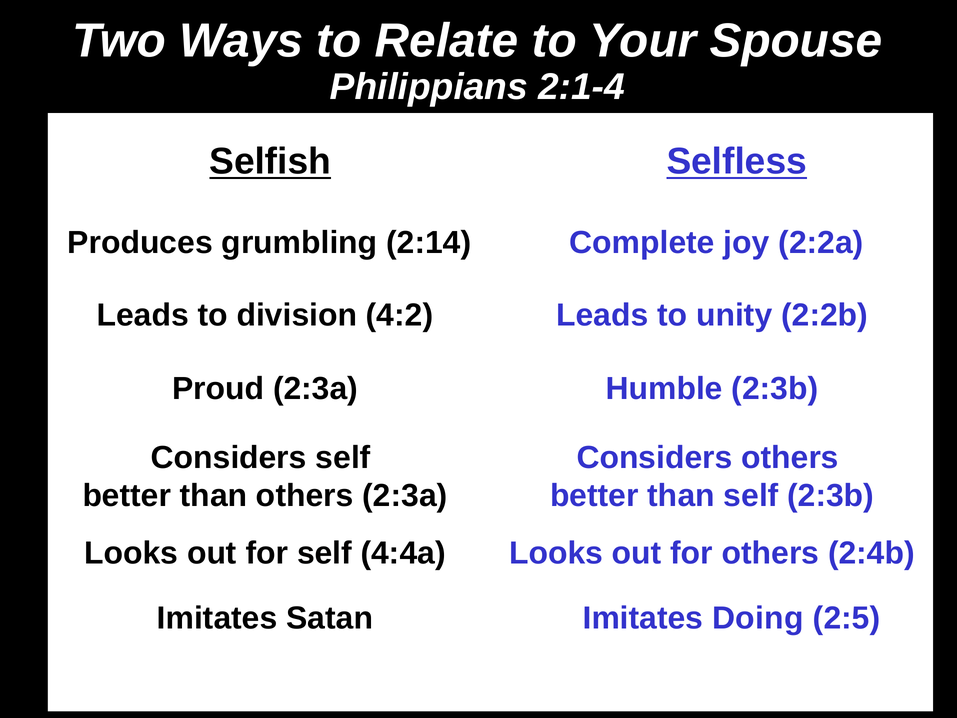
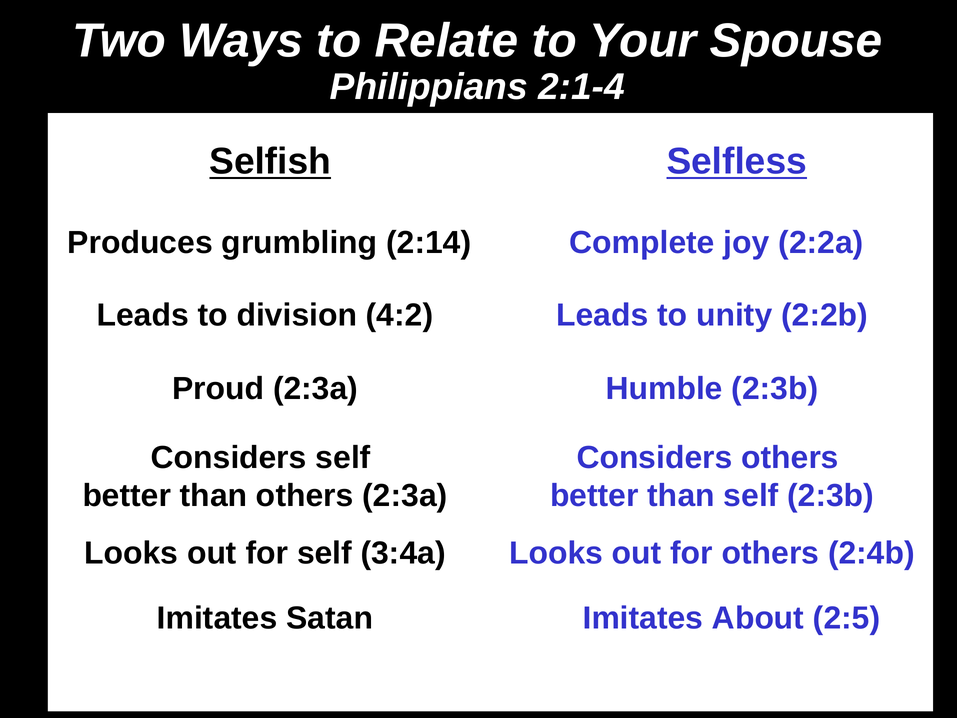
4:4a: 4:4a -> 3:4a (403, 553)
Doing: Doing -> About (758, 618)
